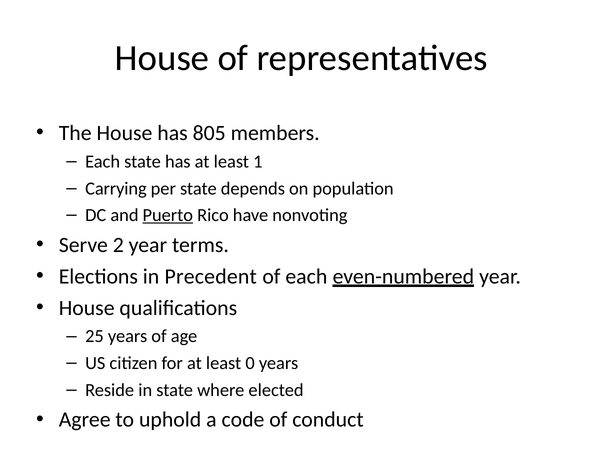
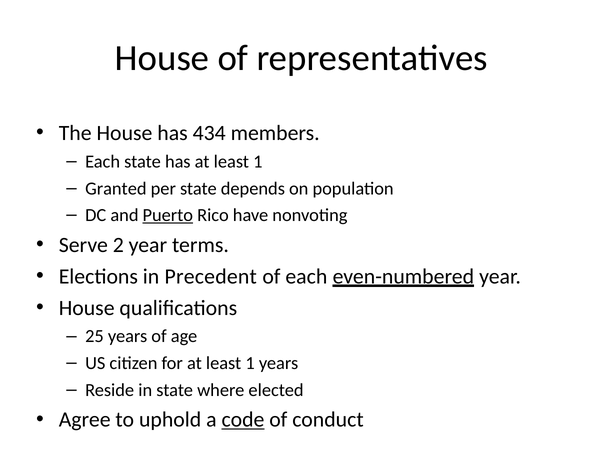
805: 805 -> 434 (209, 133)
Carrying: Carrying -> Granted (116, 189)
for at least 0: 0 -> 1 (250, 363)
code underline: none -> present (243, 420)
